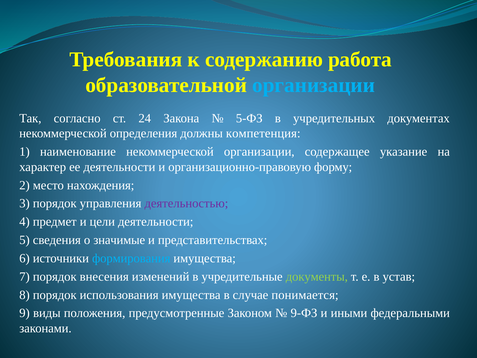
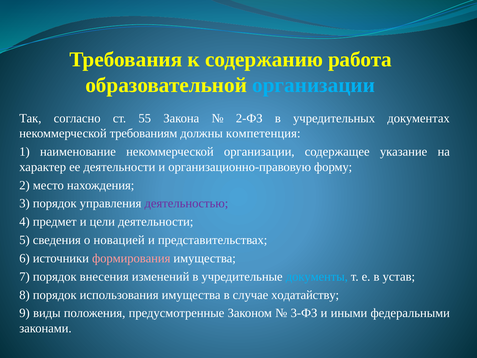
24: 24 -> 55 (145, 118)
5-ФЗ: 5-ФЗ -> 2-ФЗ (249, 118)
определения: определения -> требованиям (144, 133)
значимые: значимые -> новацией (119, 240)
формирования colour: light blue -> pink (131, 258)
документы colour: light green -> light blue (317, 276)
понимается: понимается -> ходатайству (305, 295)
9-ФЗ: 9-ФЗ -> 3-ФЗ (304, 313)
